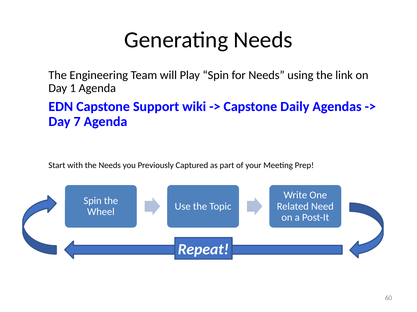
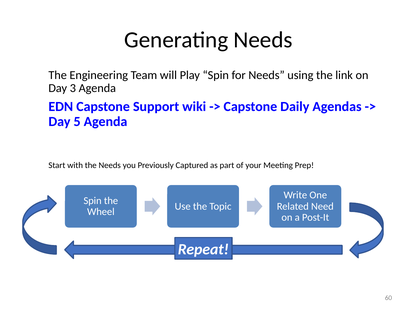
1: 1 -> 3 (73, 88)
7: 7 -> 5 (77, 122)
